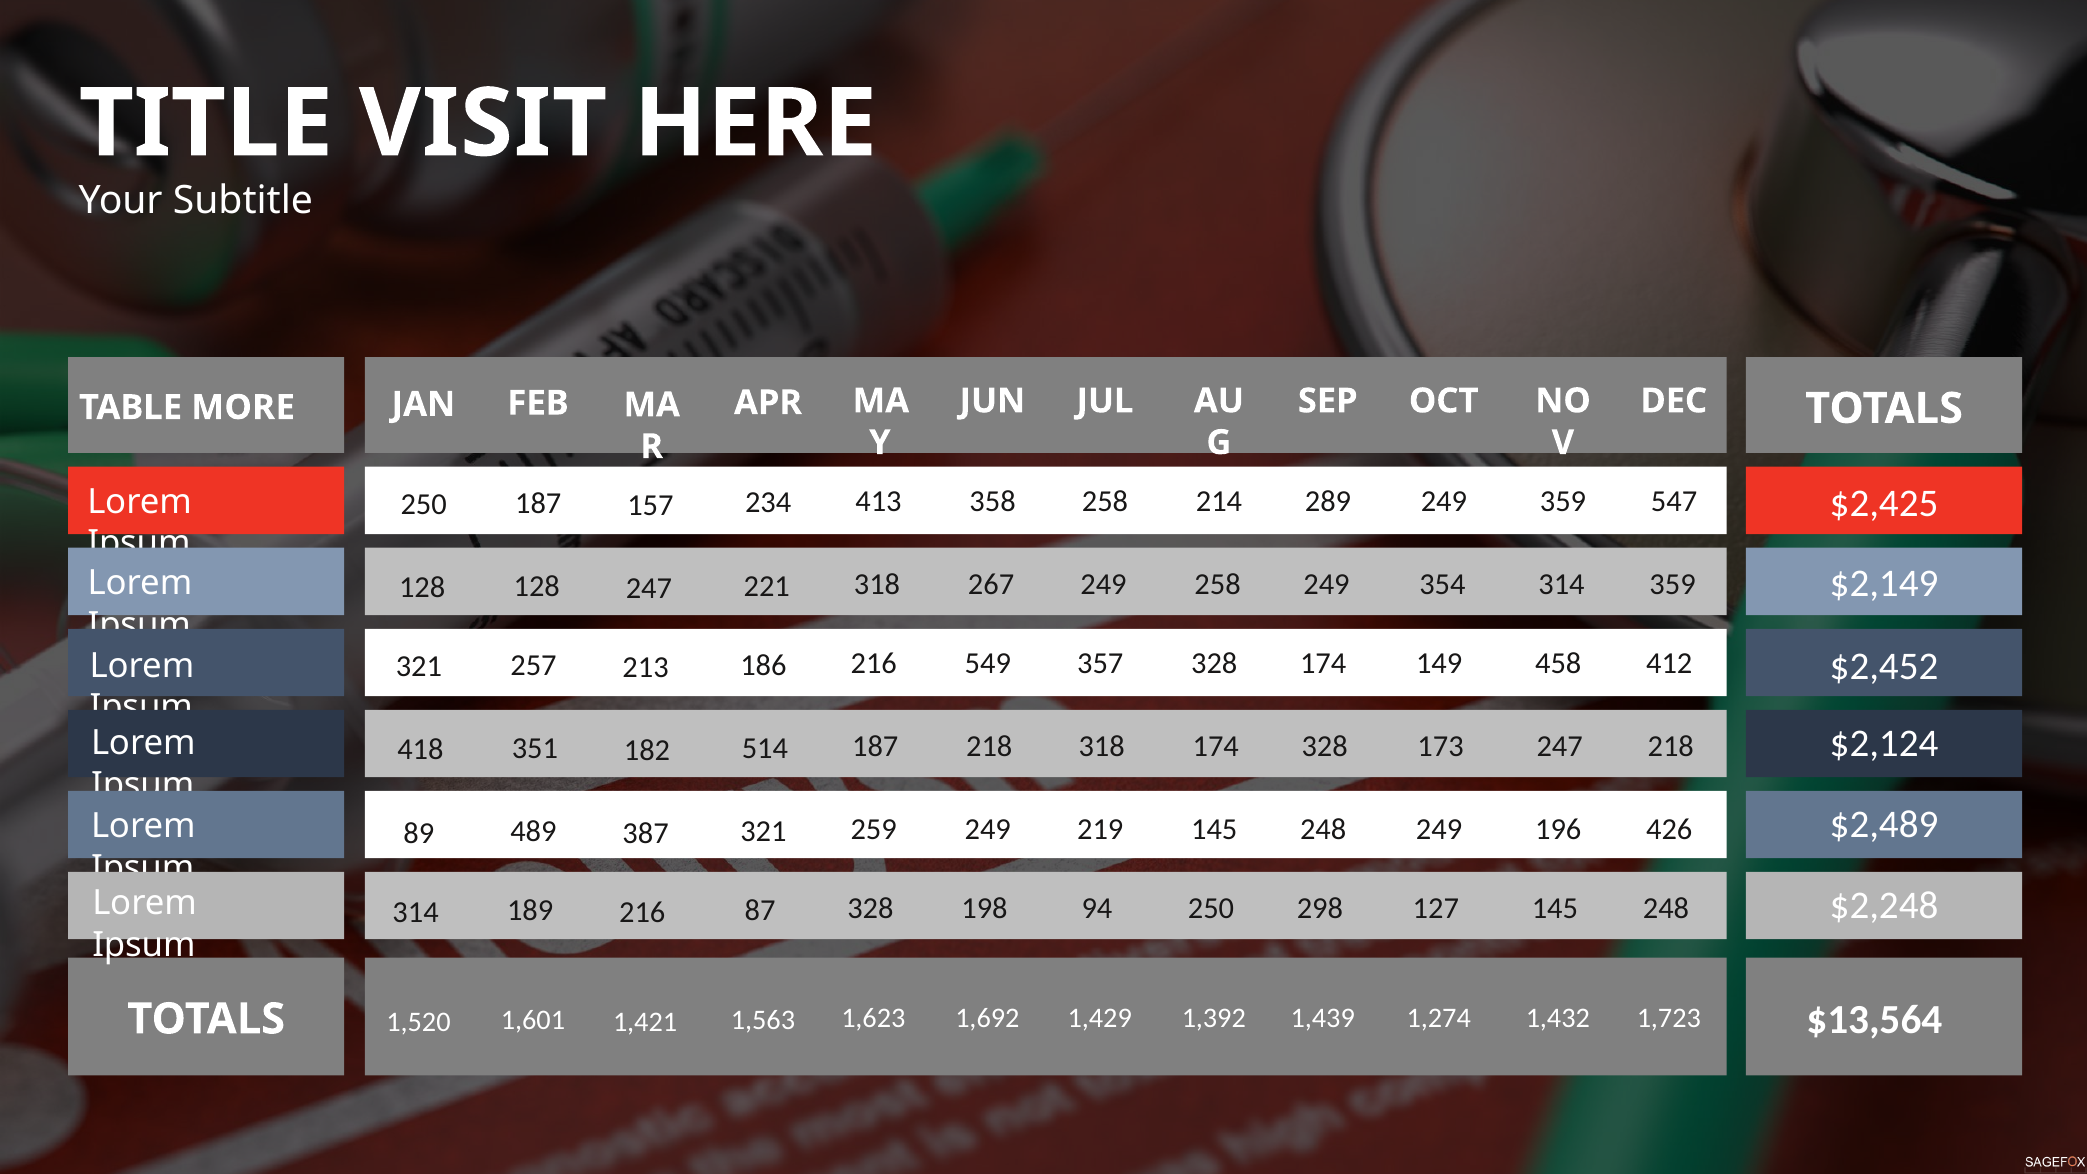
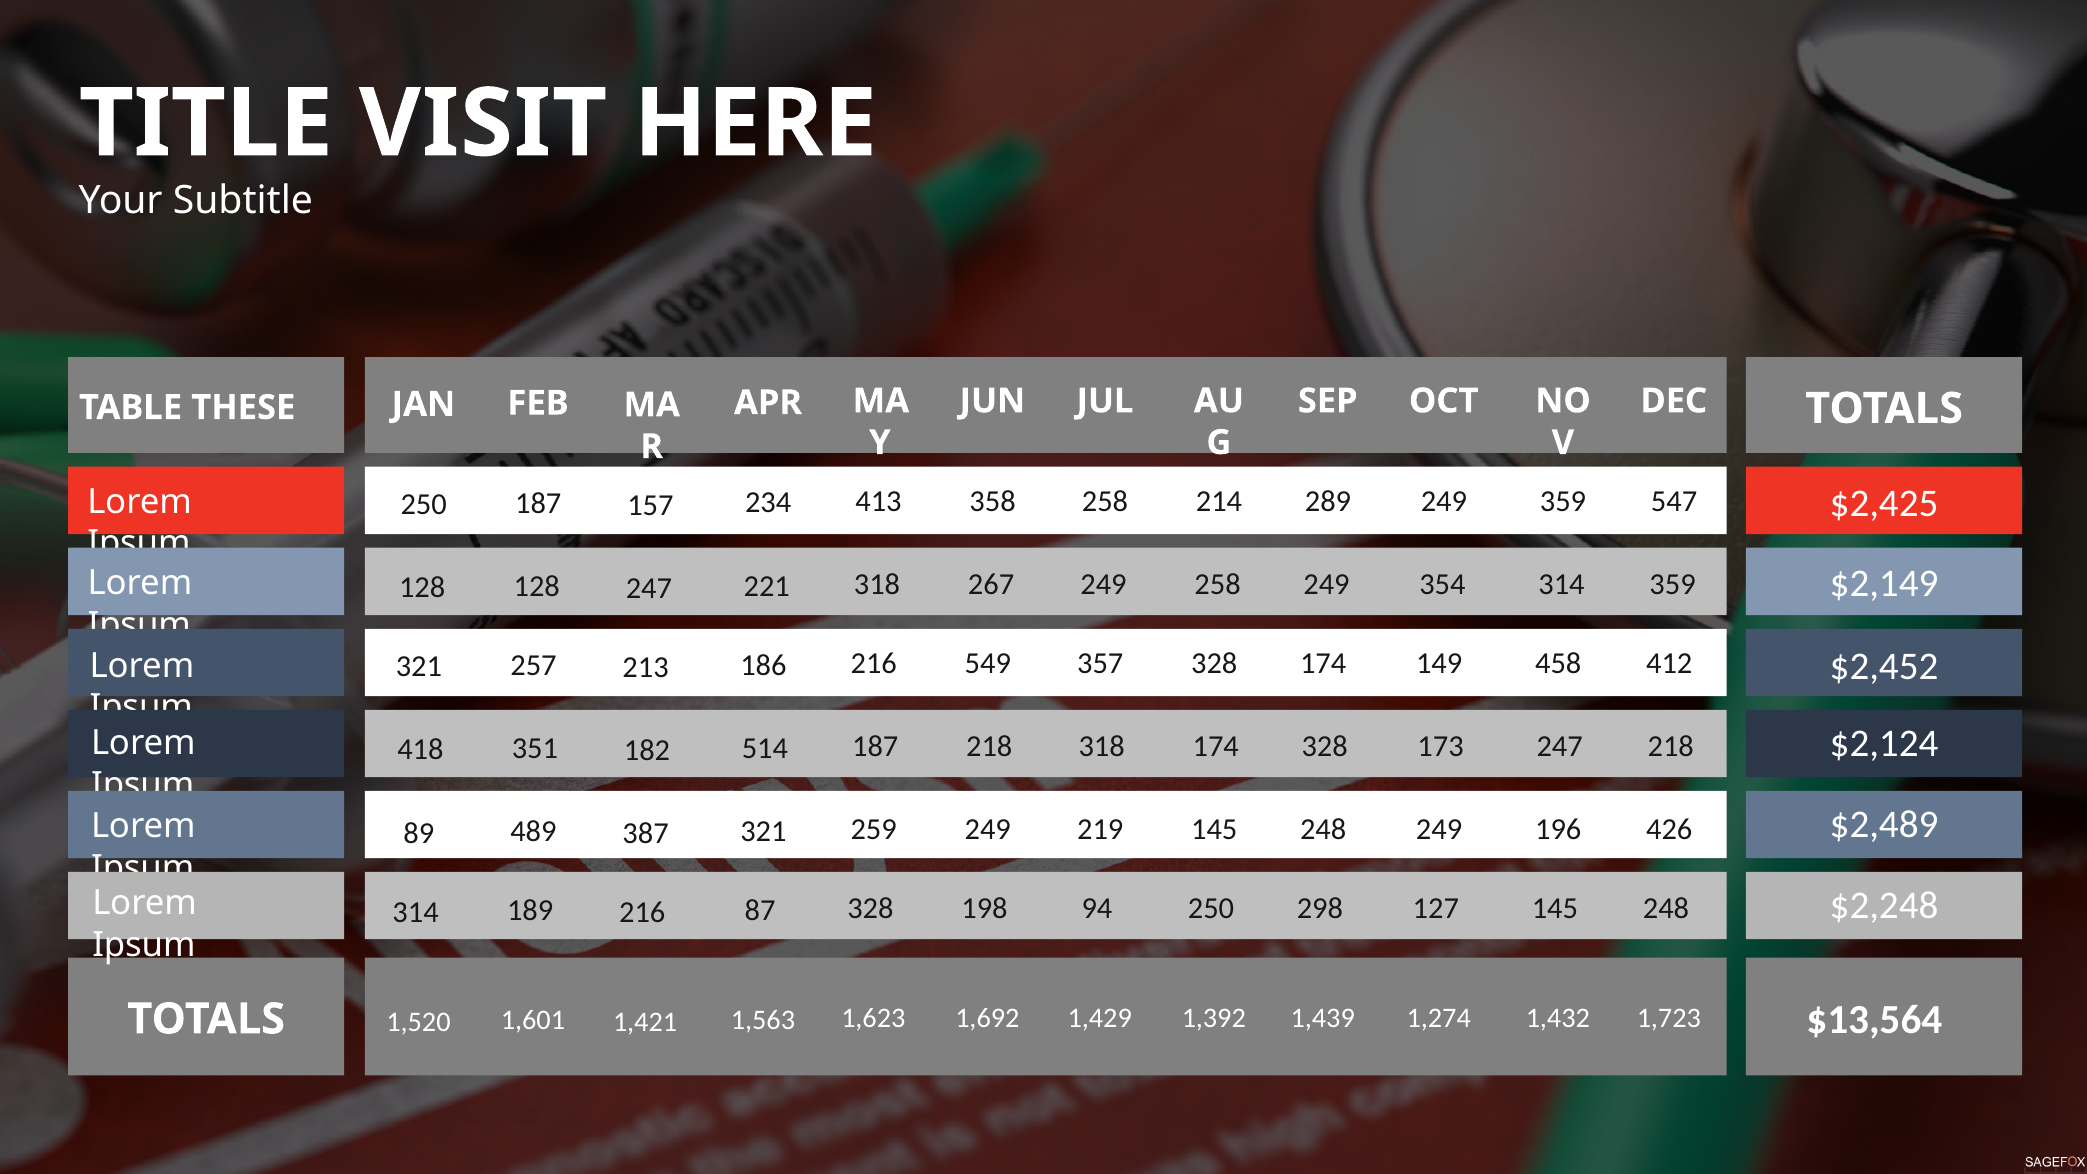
MORE: MORE -> THESE (243, 408)
